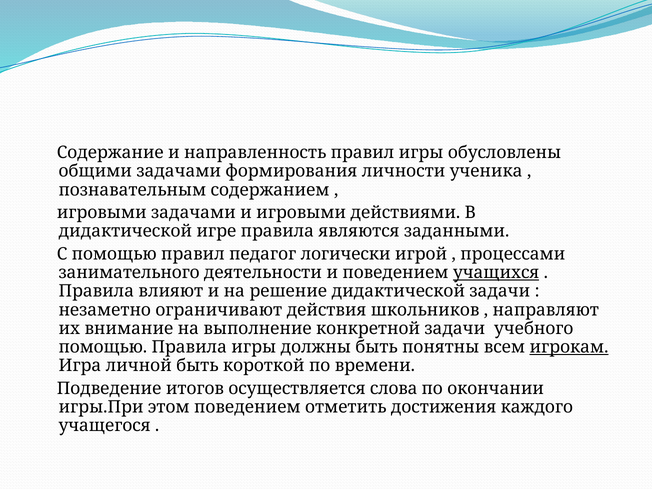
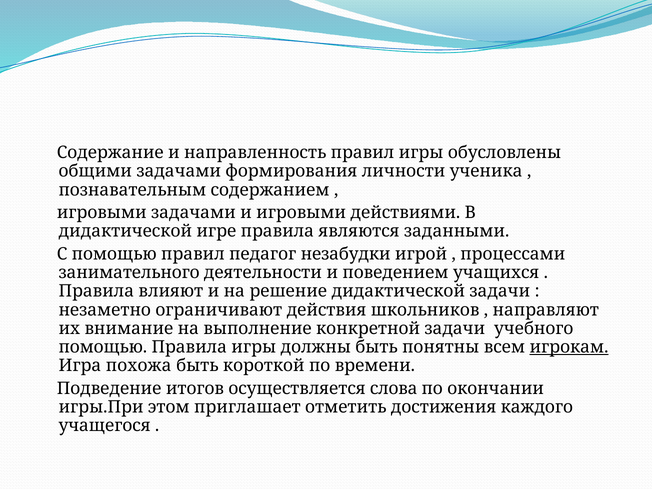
логически: логически -> незабудки (346, 254)
учащихся underline: present -> none (496, 273)
личной: личной -> похожа (139, 366)
этом поведением: поведением -> приглашает (247, 407)
